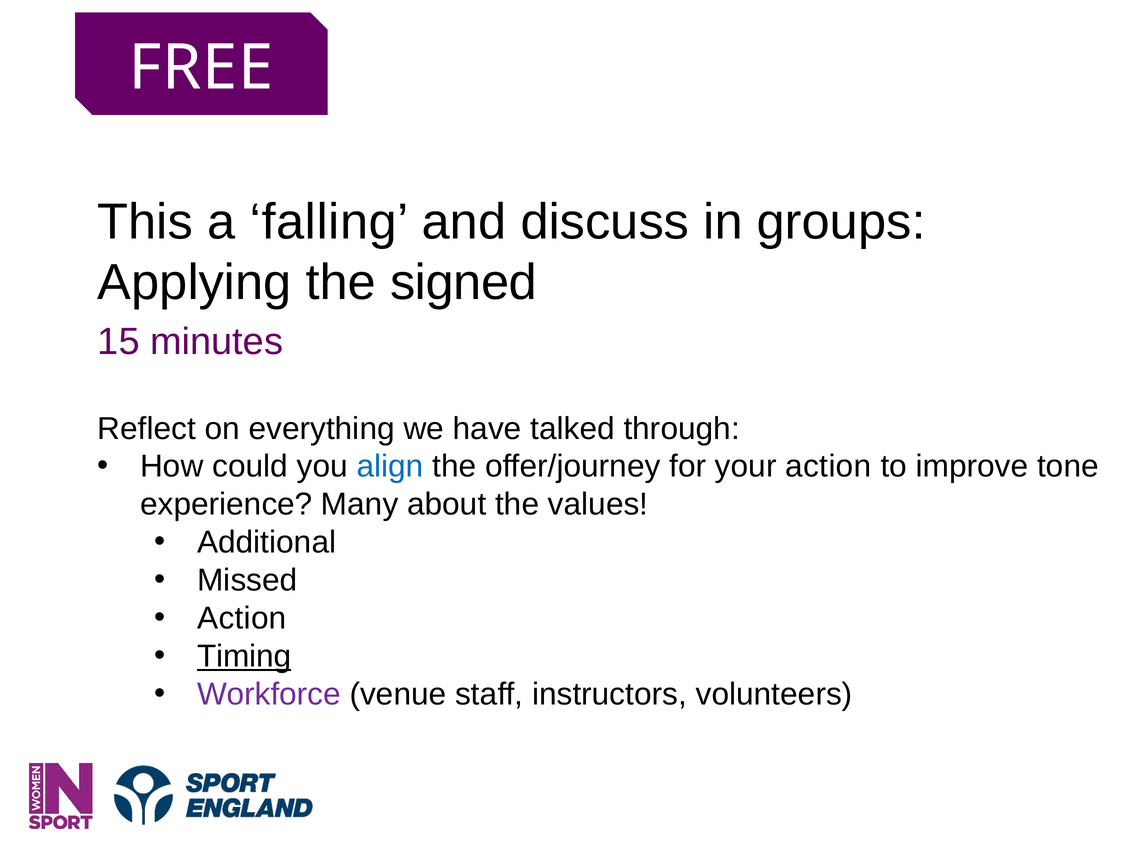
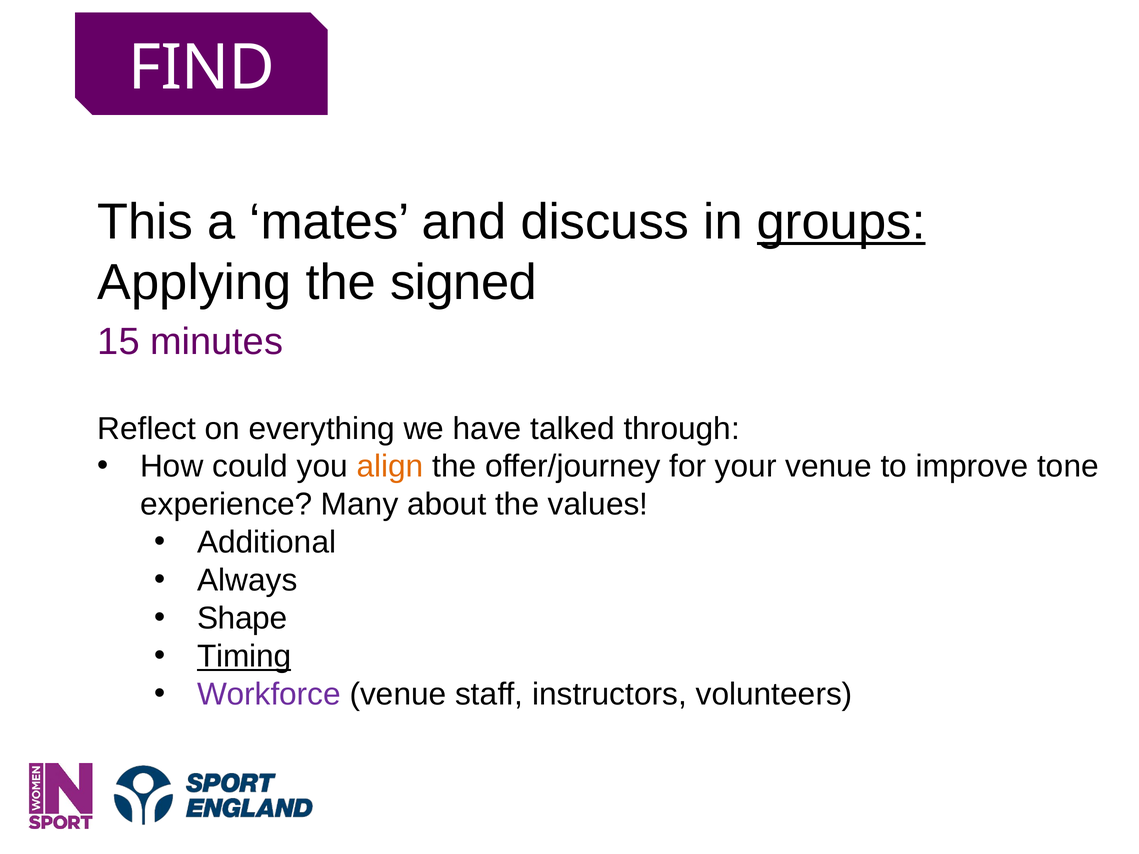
FREE: FREE -> FIND (202, 68)
falling: falling -> mates (329, 222)
groups underline: none -> present (841, 222)
align colour: blue -> orange (390, 467)
your action: action -> venue (829, 467)
Missed: Missed -> Always (247, 581)
Action: Action -> Shape (242, 619)
